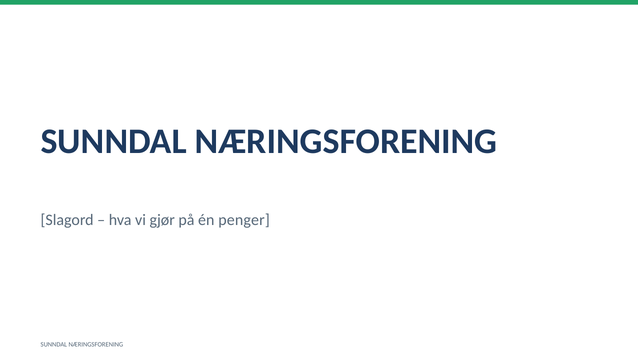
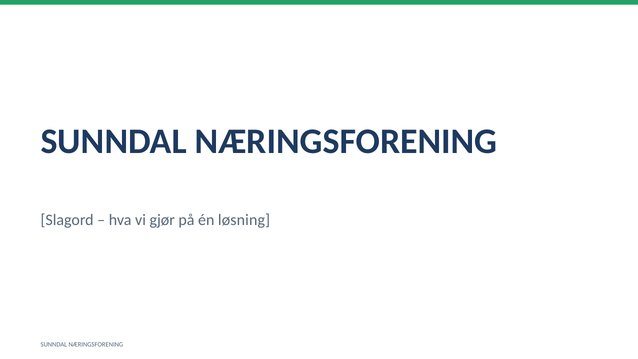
penger: penger -> løsning (244, 220)
